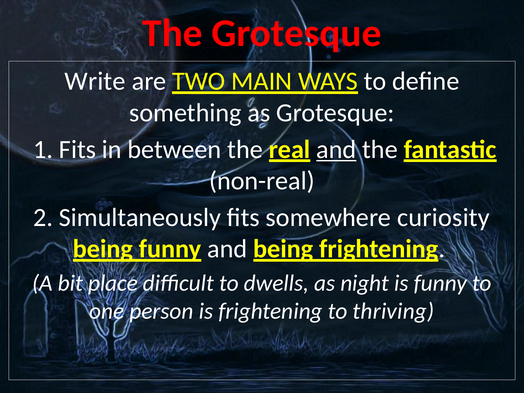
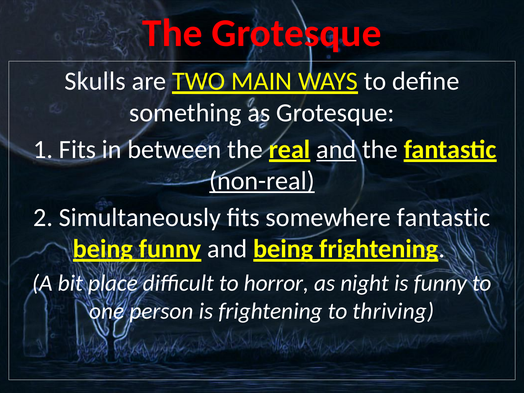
Write: Write -> Skulls (95, 81)
non-real underline: none -> present (262, 181)
somewhere curiosity: curiosity -> fantastic (443, 218)
dwells: dwells -> horror (276, 283)
